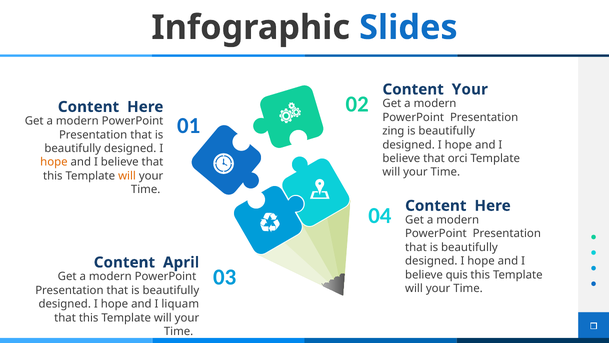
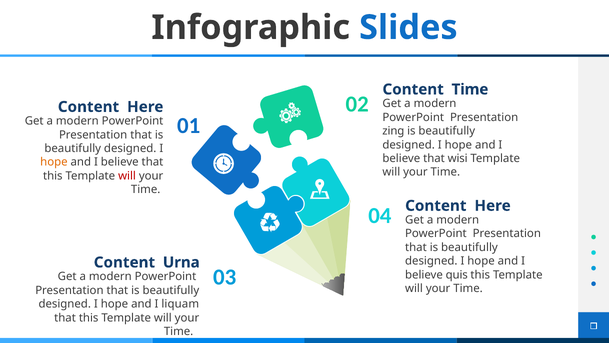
Content Your: Your -> Time (470, 89)
orci: orci -> wisi (458, 158)
will colour: orange -> red (127, 176)
April: April -> Urna (181, 262)
